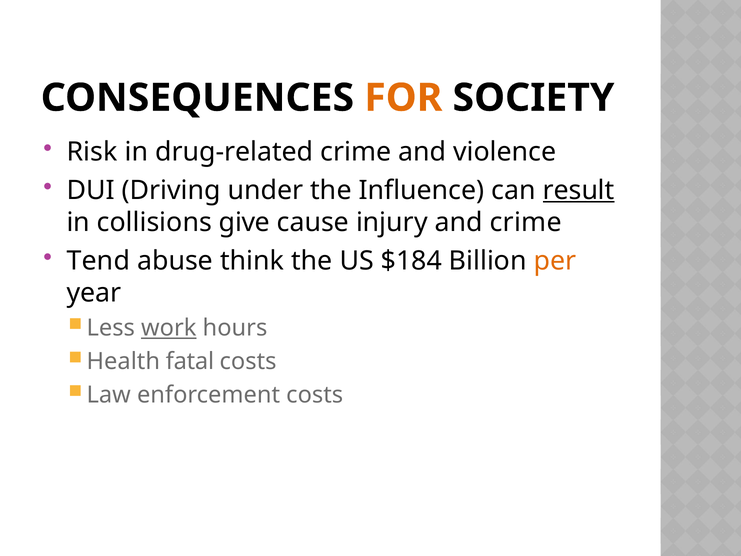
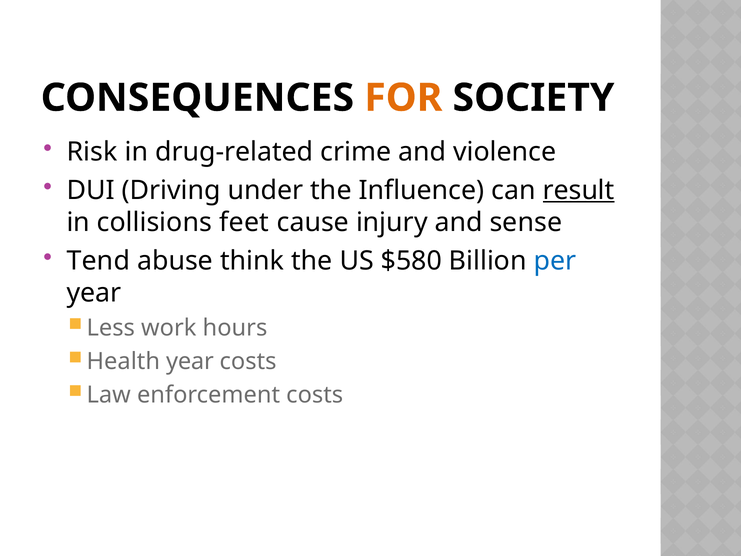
give: give -> feet (244, 222)
and crime: crime -> sense (526, 222)
$184: $184 -> $580 (411, 261)
per colour: orange -> blue (555, 261)
work underline: present -> none (169, 328)
Health fatal: fatal -> year (190, 361)
